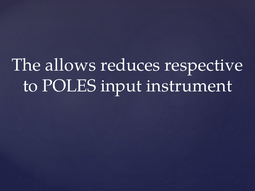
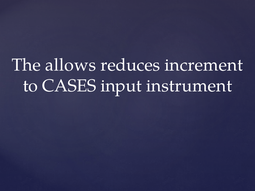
respective: respective -> increment (204, 65)
POLES: POLES -> CASES (69, 86)
